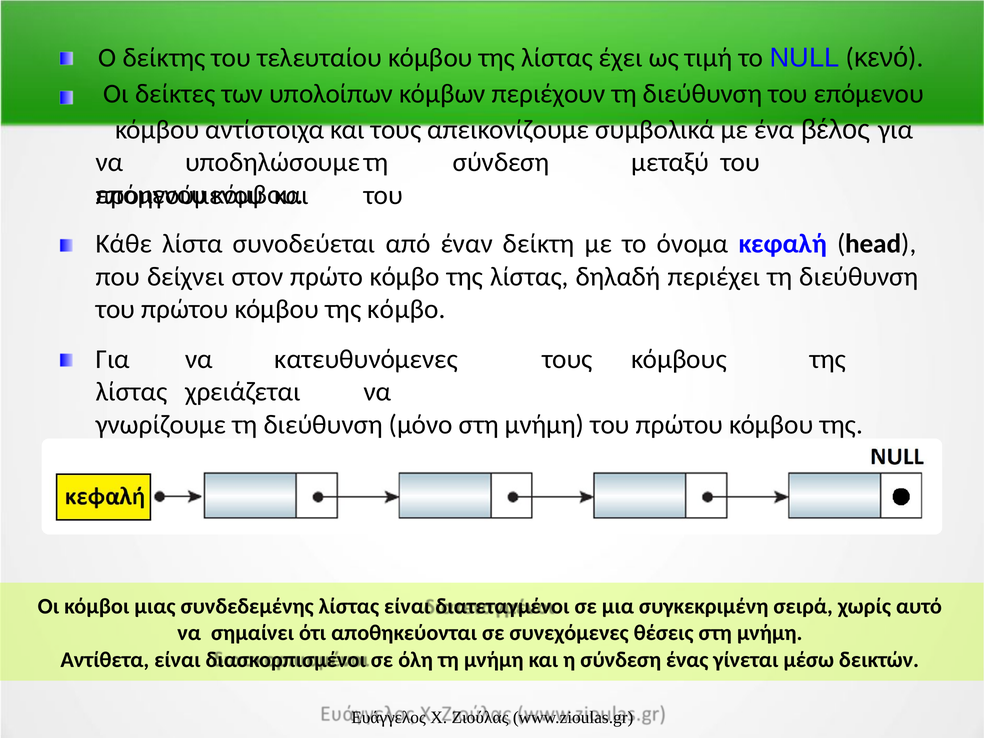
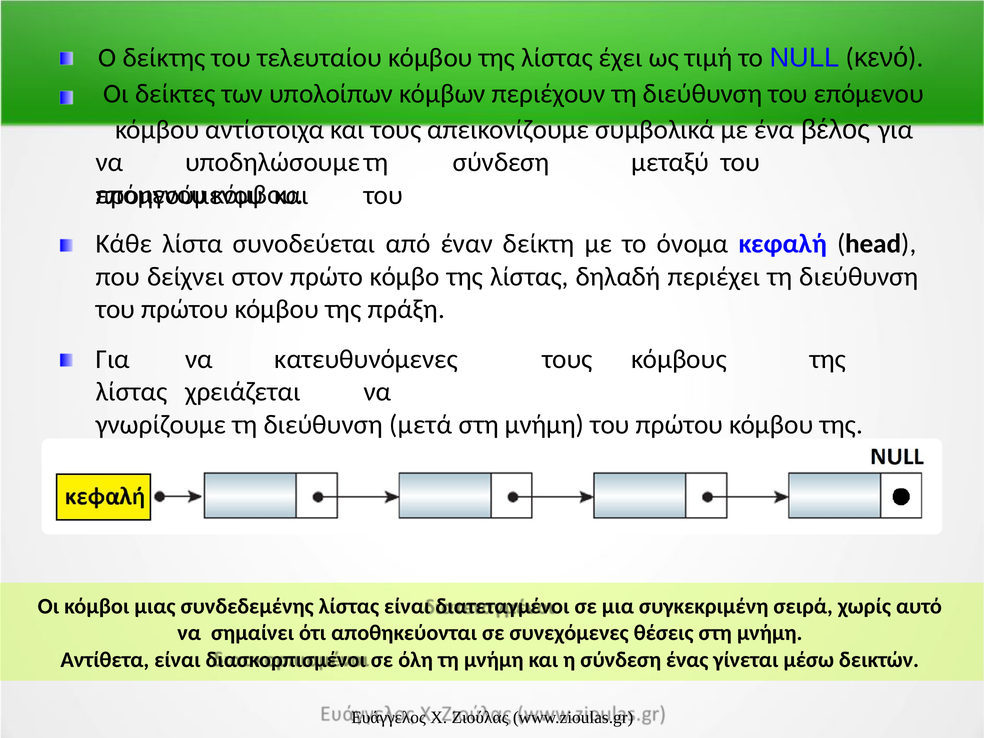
της κόμβο: κόμβο -> πράξη (407, 309)
μόνο: μόνο -> μετά (421, 424)
